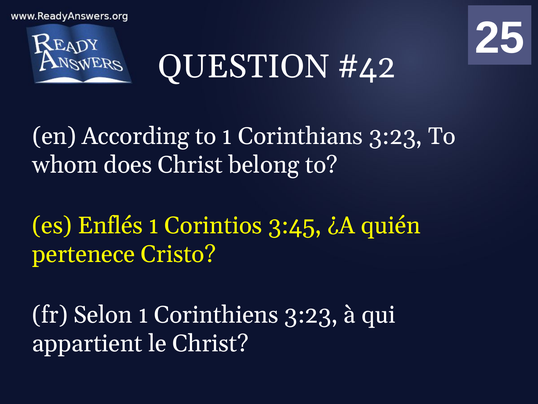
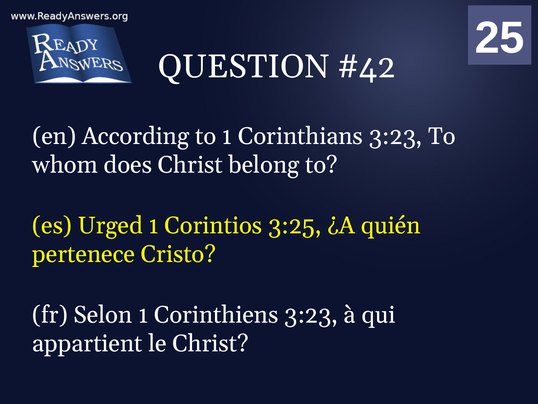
Enflés: Enflés -> Urged (110, 225)
3:45: 3:45 -> 3:25 (295, 225)
